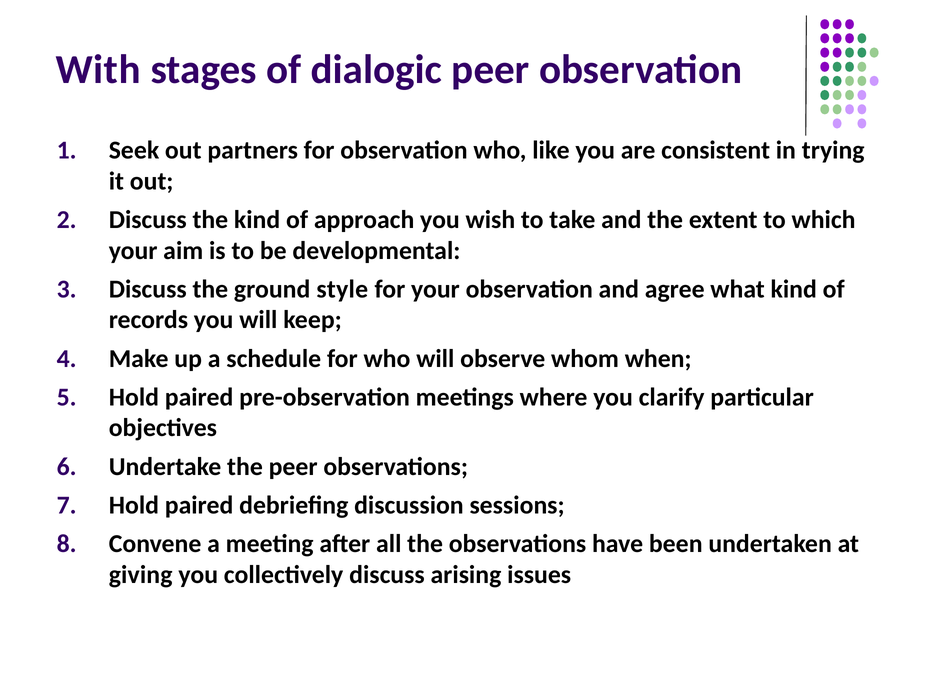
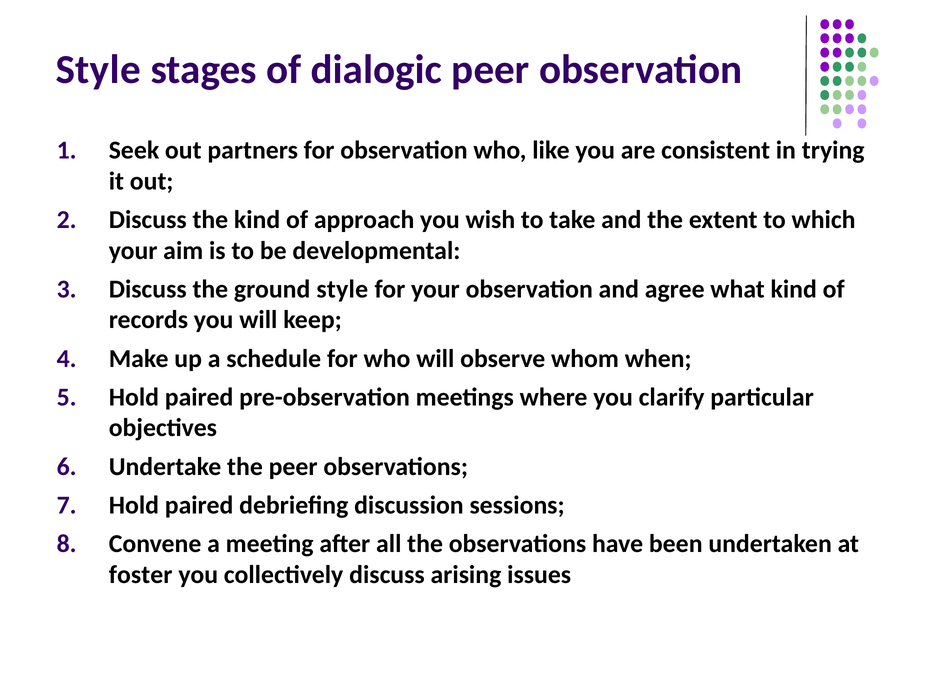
With: With -> Style (98, 70)
giving: giving -> foster (141, 575)
